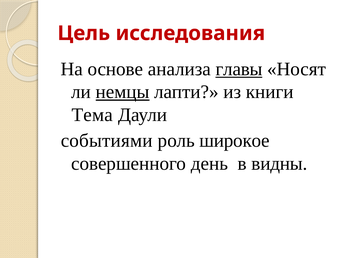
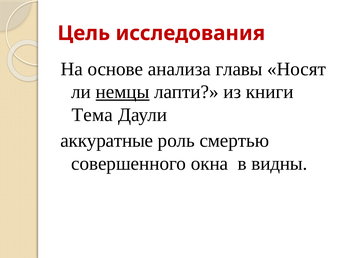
главы underline: present -> none (239, 69)
событиями: событиями -> аккуратные (107, 141)
широкое: широкое -> смертью (234, 141)
день: день -> окна (210, 164)
